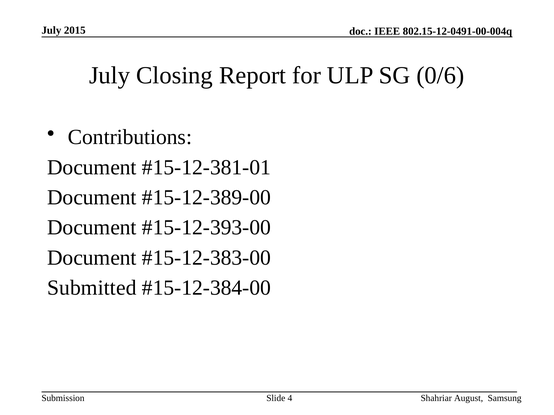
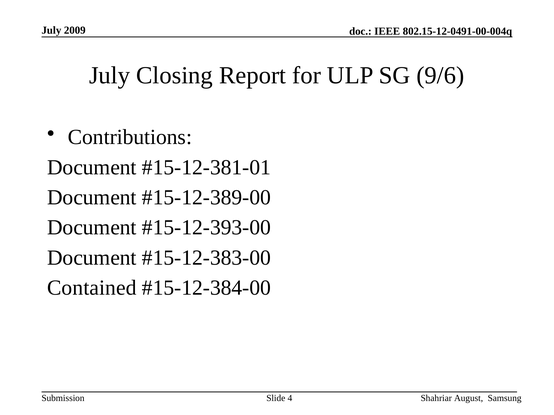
2015: 2015 -> 2009 (75, 30)
0/6: 0/6 -> 9/6 (440, 76)
Submitted: Submitted -> Contained (92, 288)
